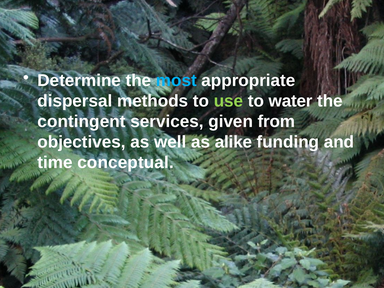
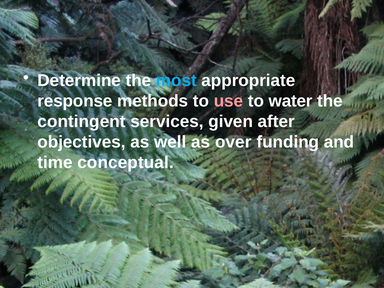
dispersal: dispersal -> response (75, 101)
use colour: light green -> pink (228, 101)
from: from -> after (276, 122)
alike: alike -> over (233, 142)
